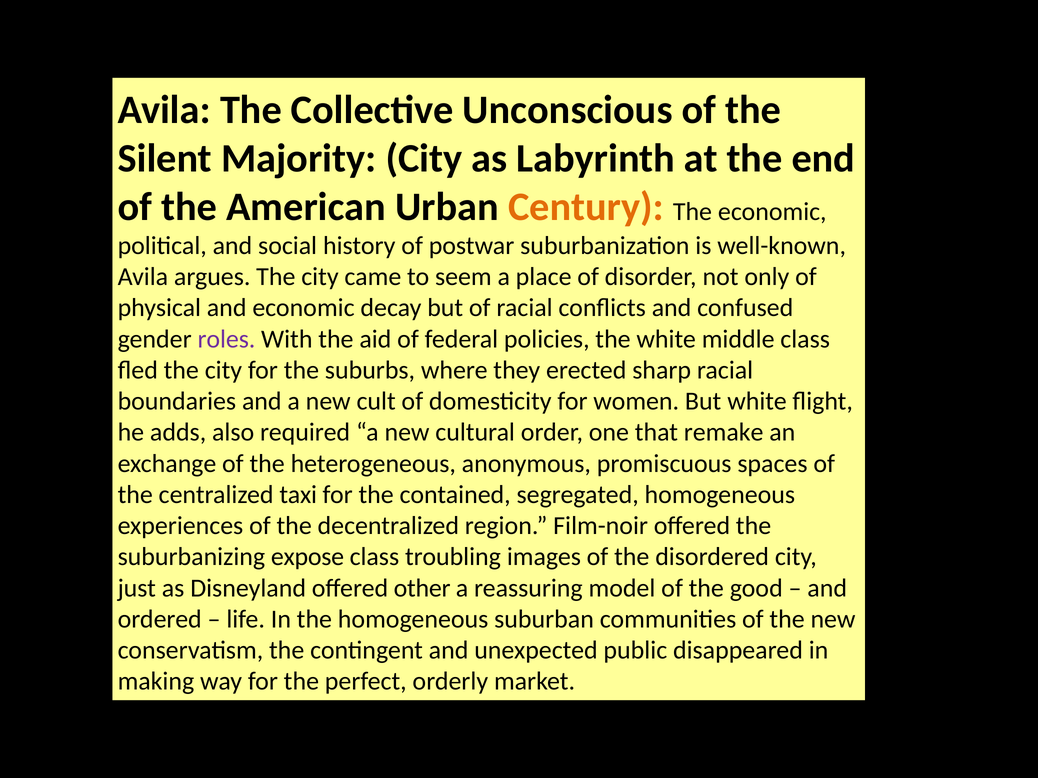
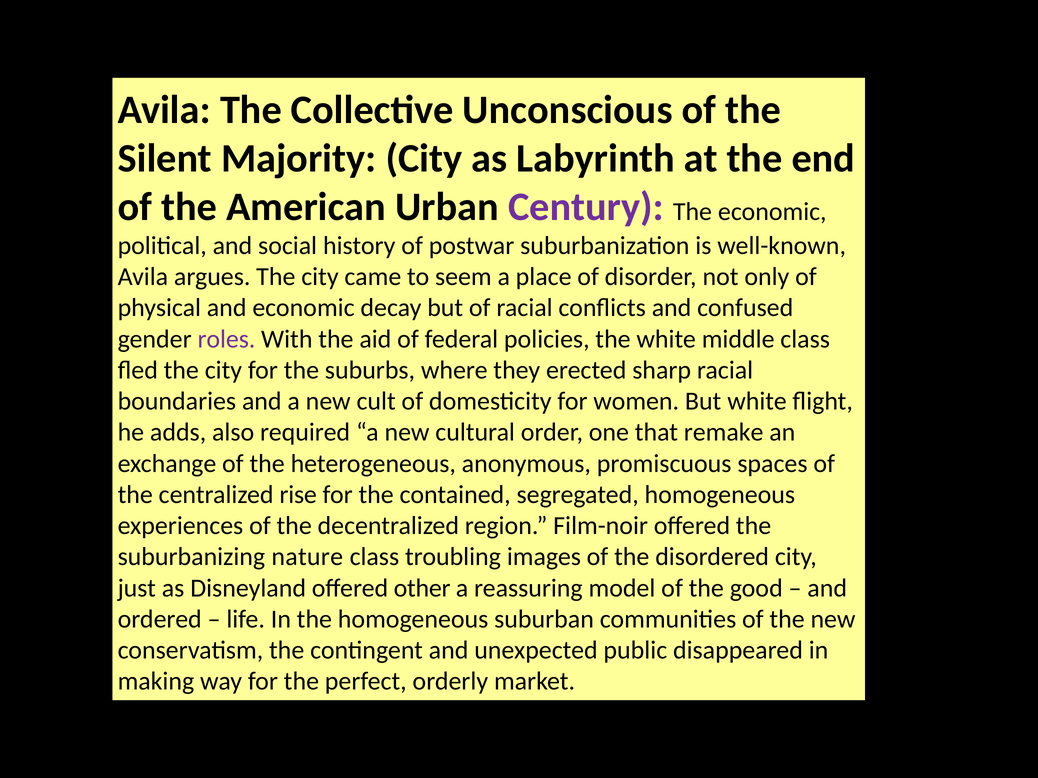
Century colour: orange -> purple (586, 207)
taxi: taxi -> rise (298, 495)
expose: expose -> nature (307, 557)
